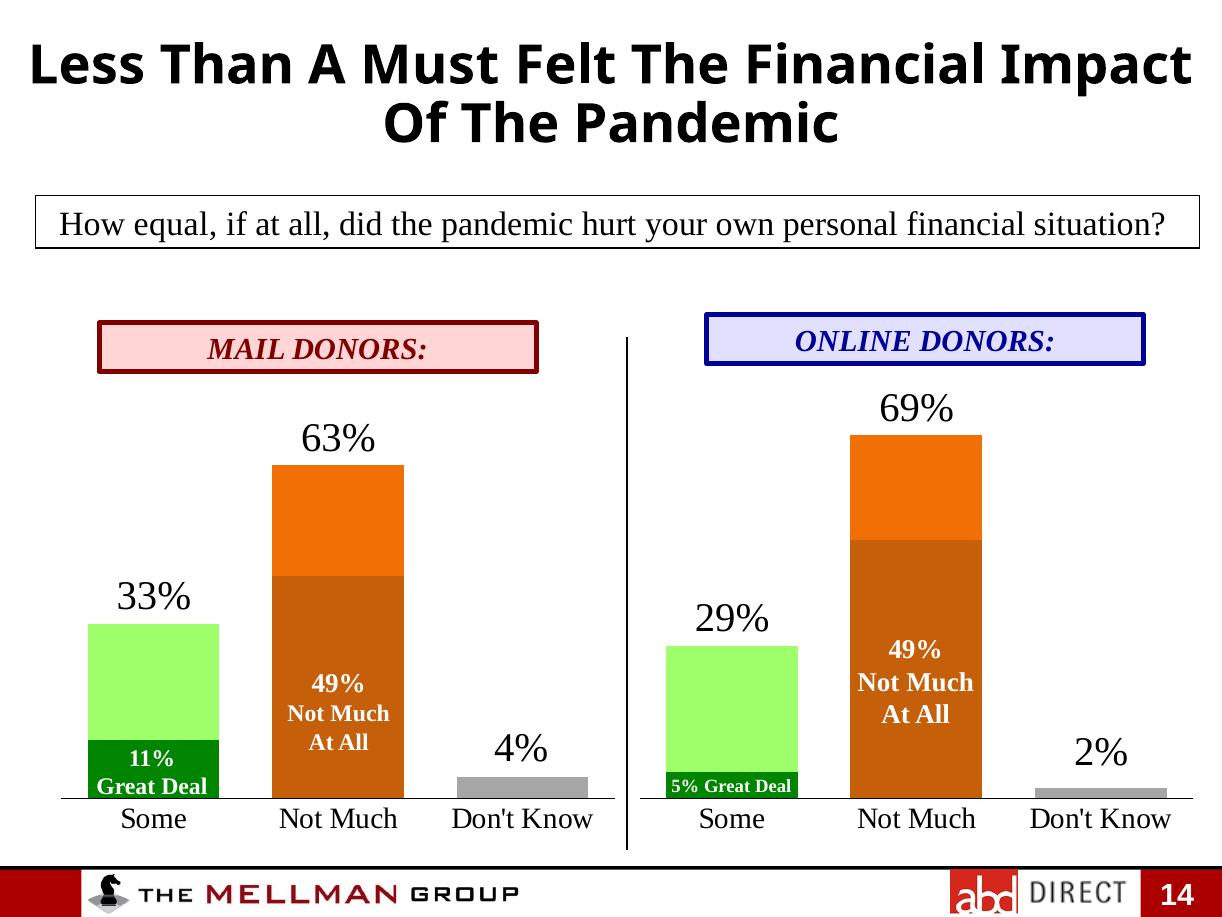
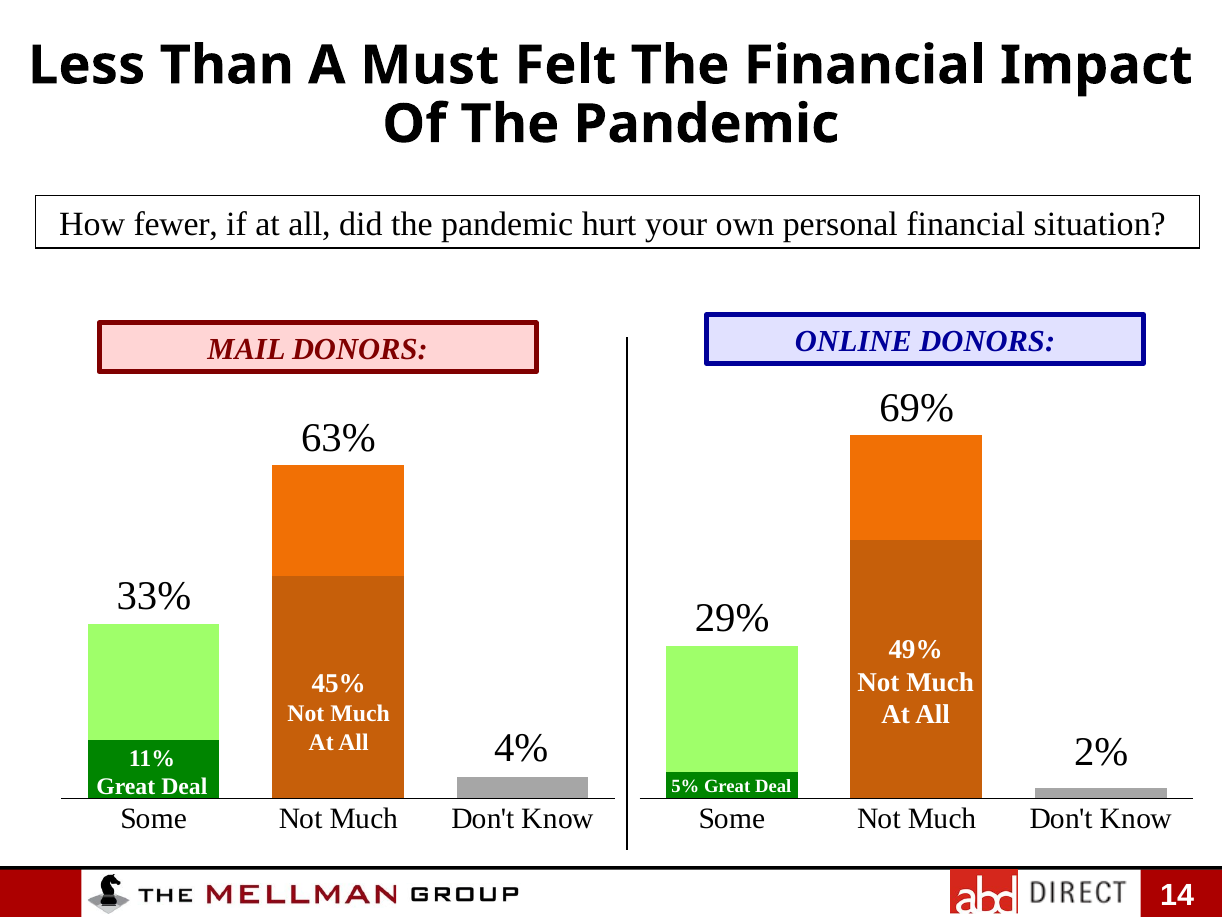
equal: equal -> fewer (176, 224)
49%: 49% -> 45% (339, 683)
